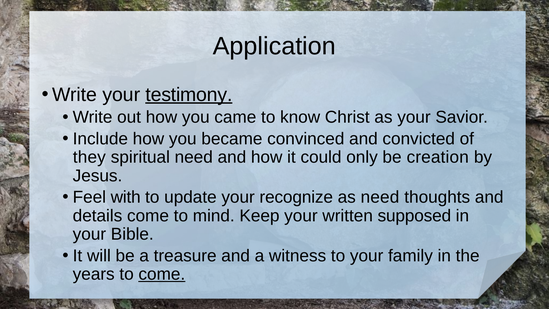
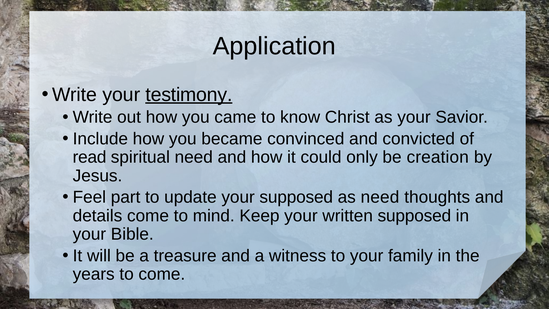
they: they -> read (90, 157)
with: with -> part (126, 197)
your recognize: recognize -> supposed (296, 197)
come underline: present -> none (162, 274)
